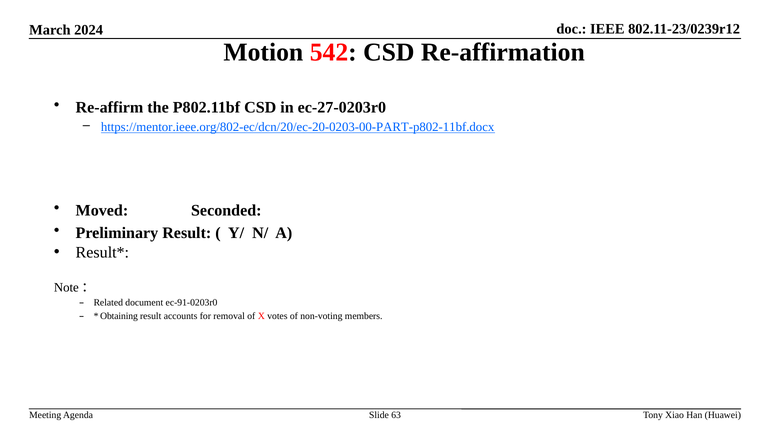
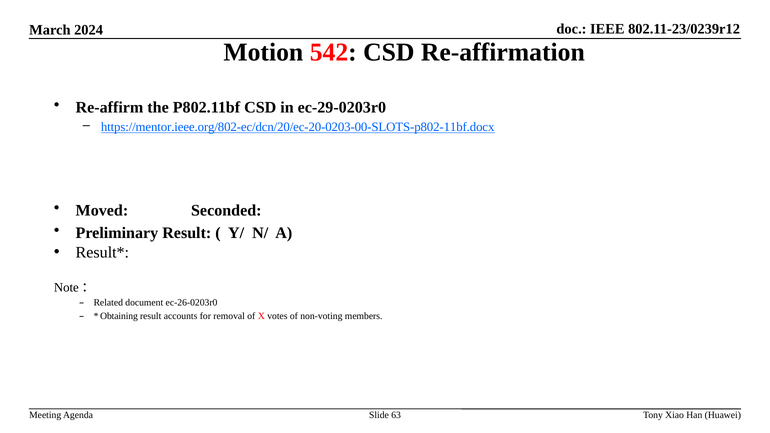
ec-27-0203r0: ec-27-0203r0 -> ec-29-0203r0 (342, 107)
https://mentor.ieee.org/802-ec/dcn/20/ec-20-0203-00-PART-p802-11bf.docx: https://mentor.ieee.org/802-ec/dcn/20/ec-20-0203-00-PART-p802-11bf.docx -> https://mentor.ieee.org/802-ec/dcn/20/ec-20-0203-00-SLOTS-p802-11bf.docx (298, 127)
ec-91-0203r0: ec-91-0203r0 -> ec-26-0203r0 (192, 303)
